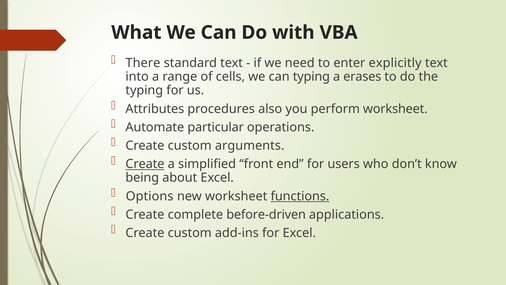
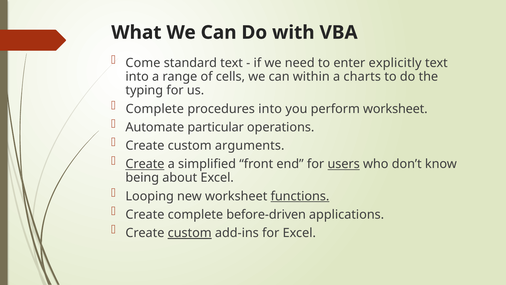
There: There -> Come (143, 63)
can typing: typing -> within (311, 77)
erases: erases -> charts (362, 77)
Attributes: Attributes -> Complete (155, 109)
procedures also: also -> into (270, 109)
users underline: none -> present (344, 164)
Options: Options -> Looping (150, 196)
custom underline: none -> present (190, 233)
